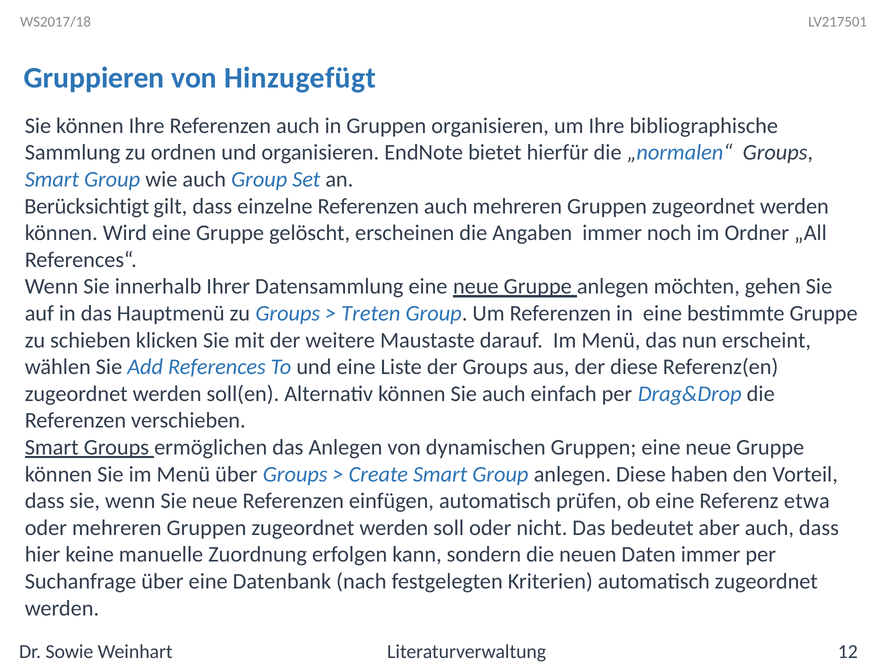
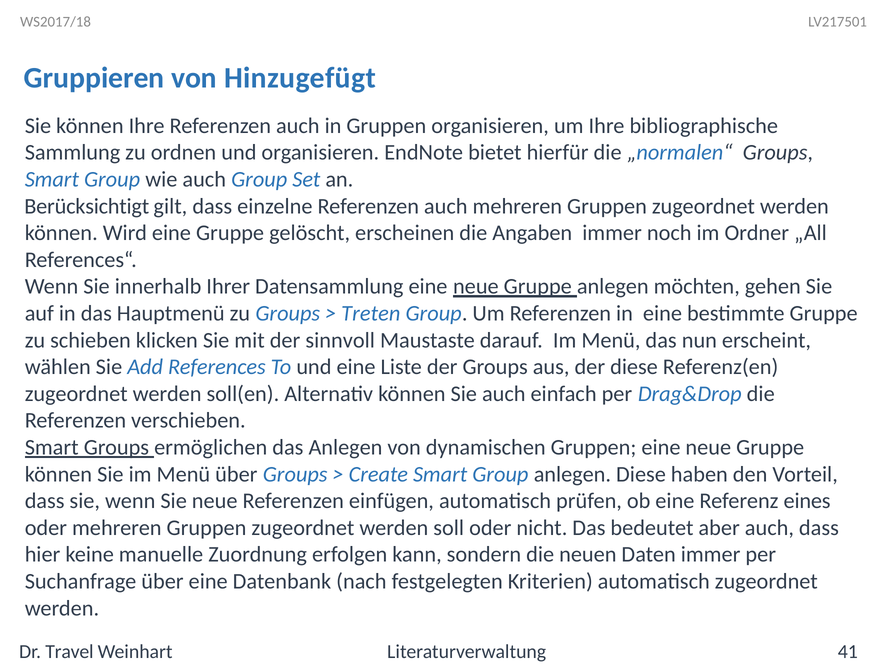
weitere: weitere -> sinnvoll (340, 340)
etwa: etwa -> eines (807, 501)
Sowie: Sowie -> Travel (69, 651)
12: 12 -> 41 (848, 651)
